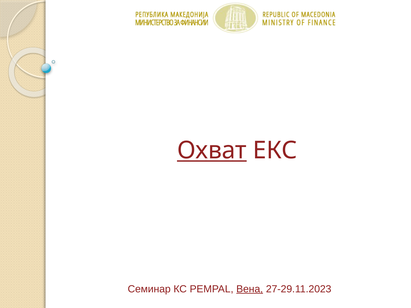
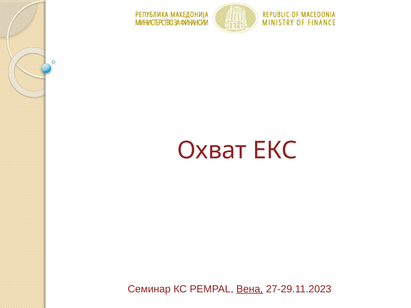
Охват underline: present -> none (212, 151)
